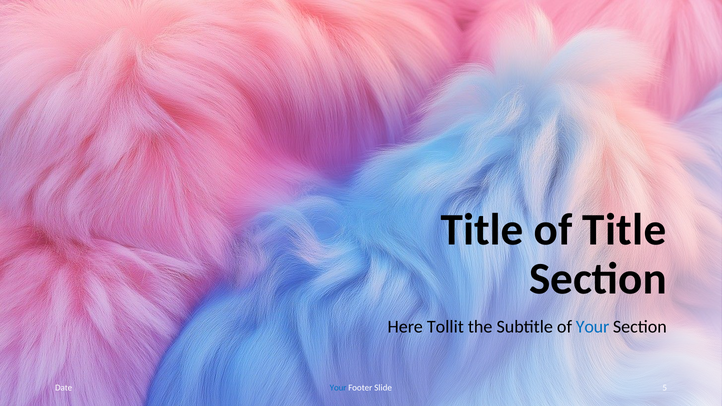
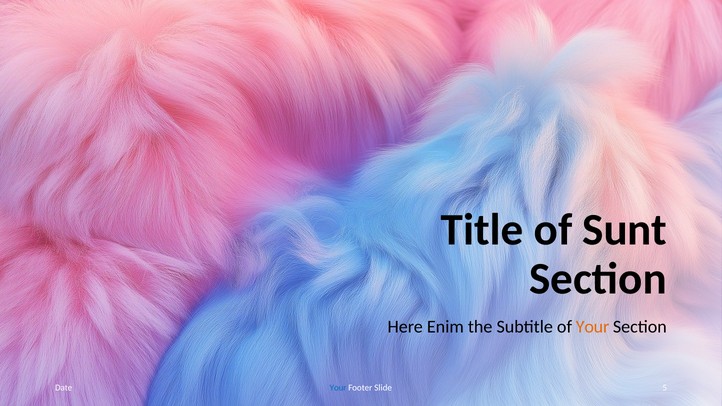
of Title: Title -> Sunt (625, 230)
Tollit: Tollit -> Enim (445, 327)
Your colour: blue -> orange (593, 327)
